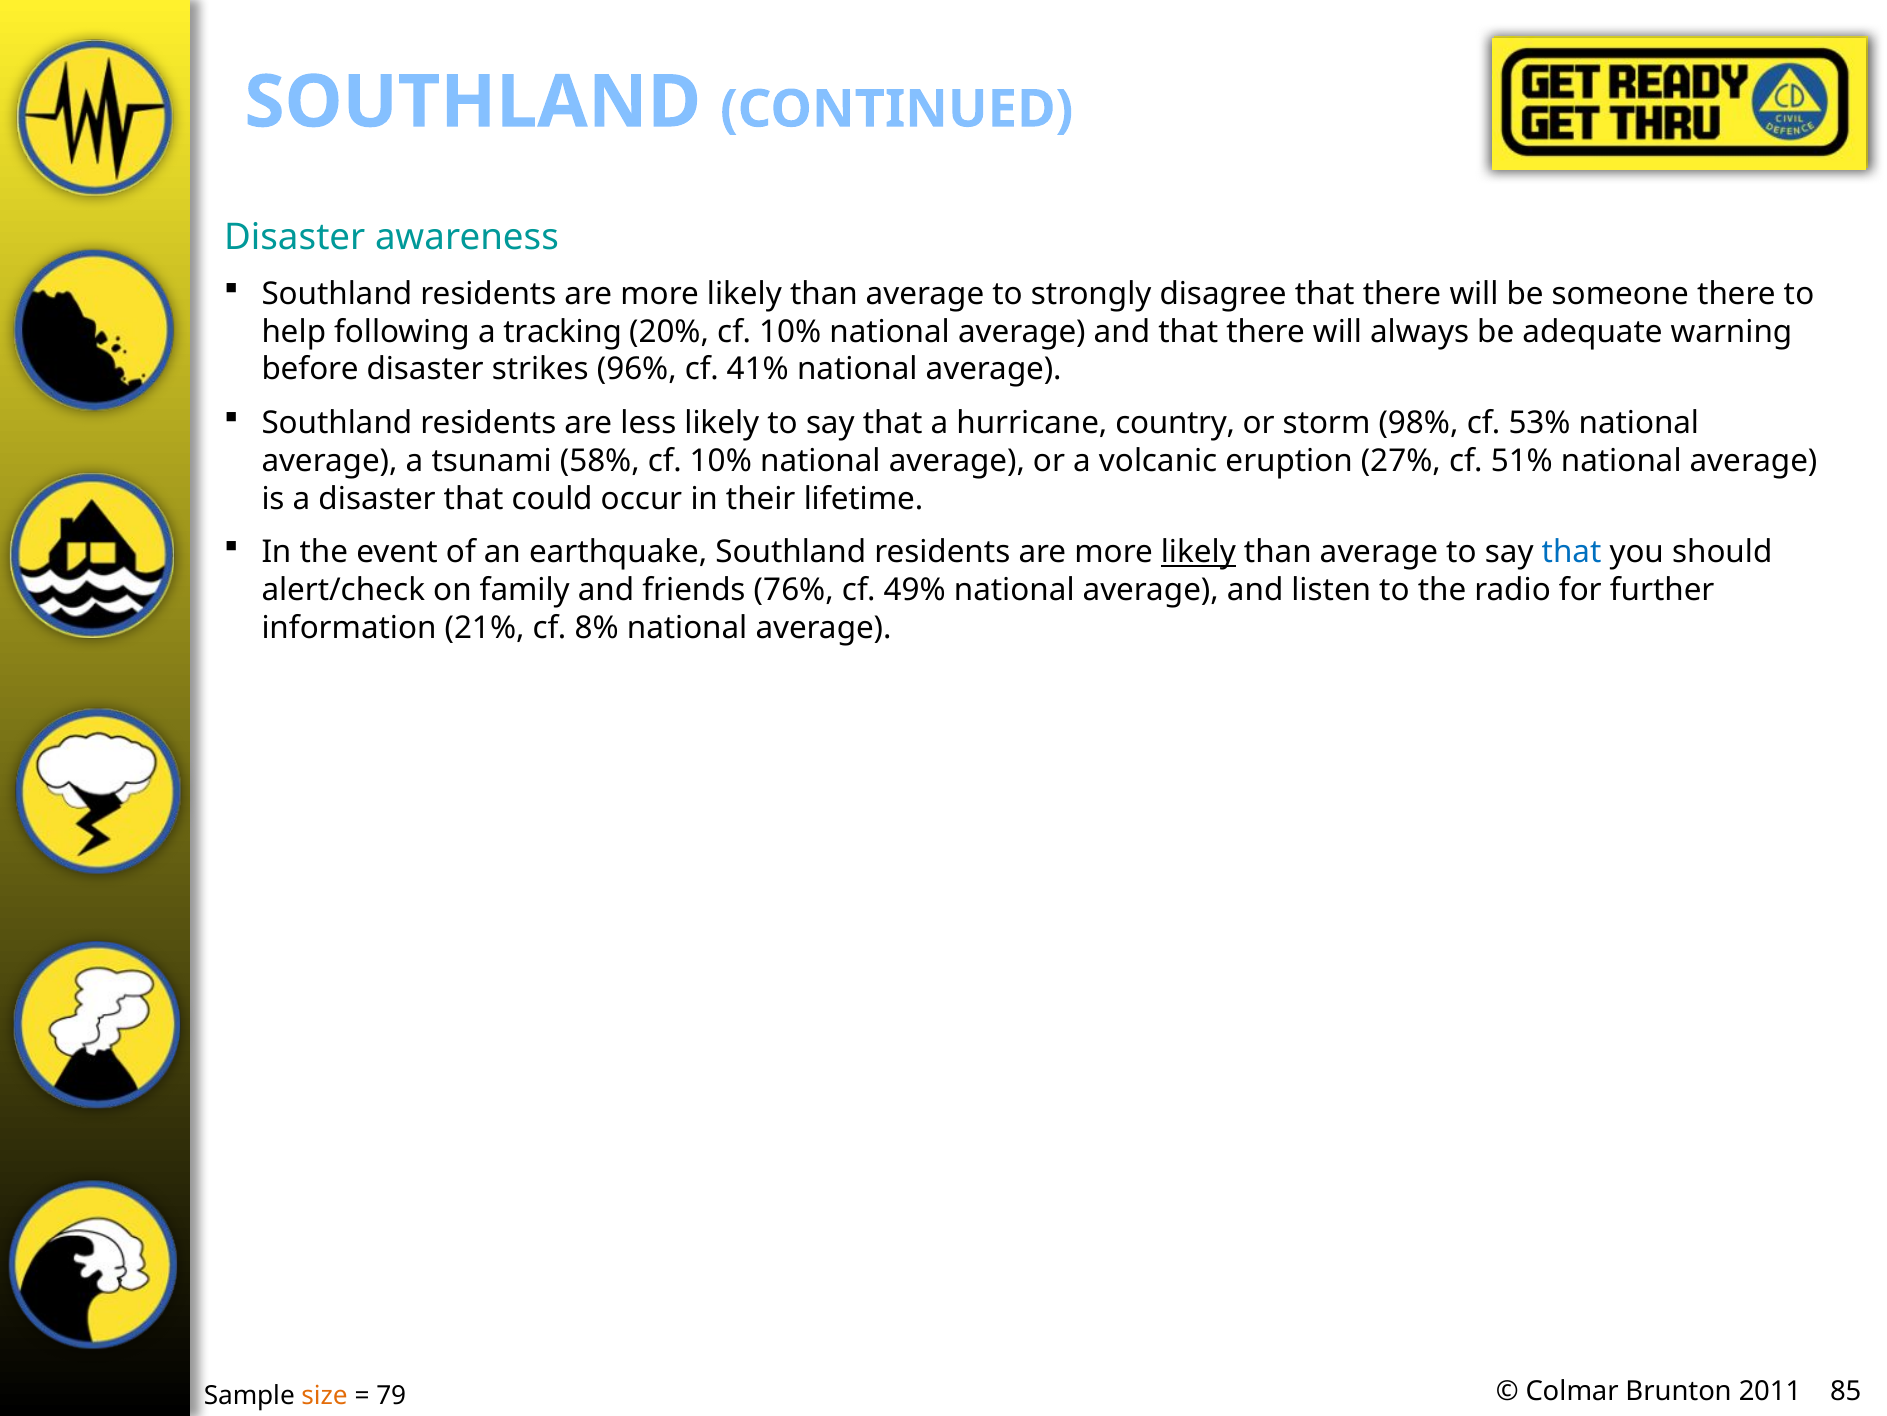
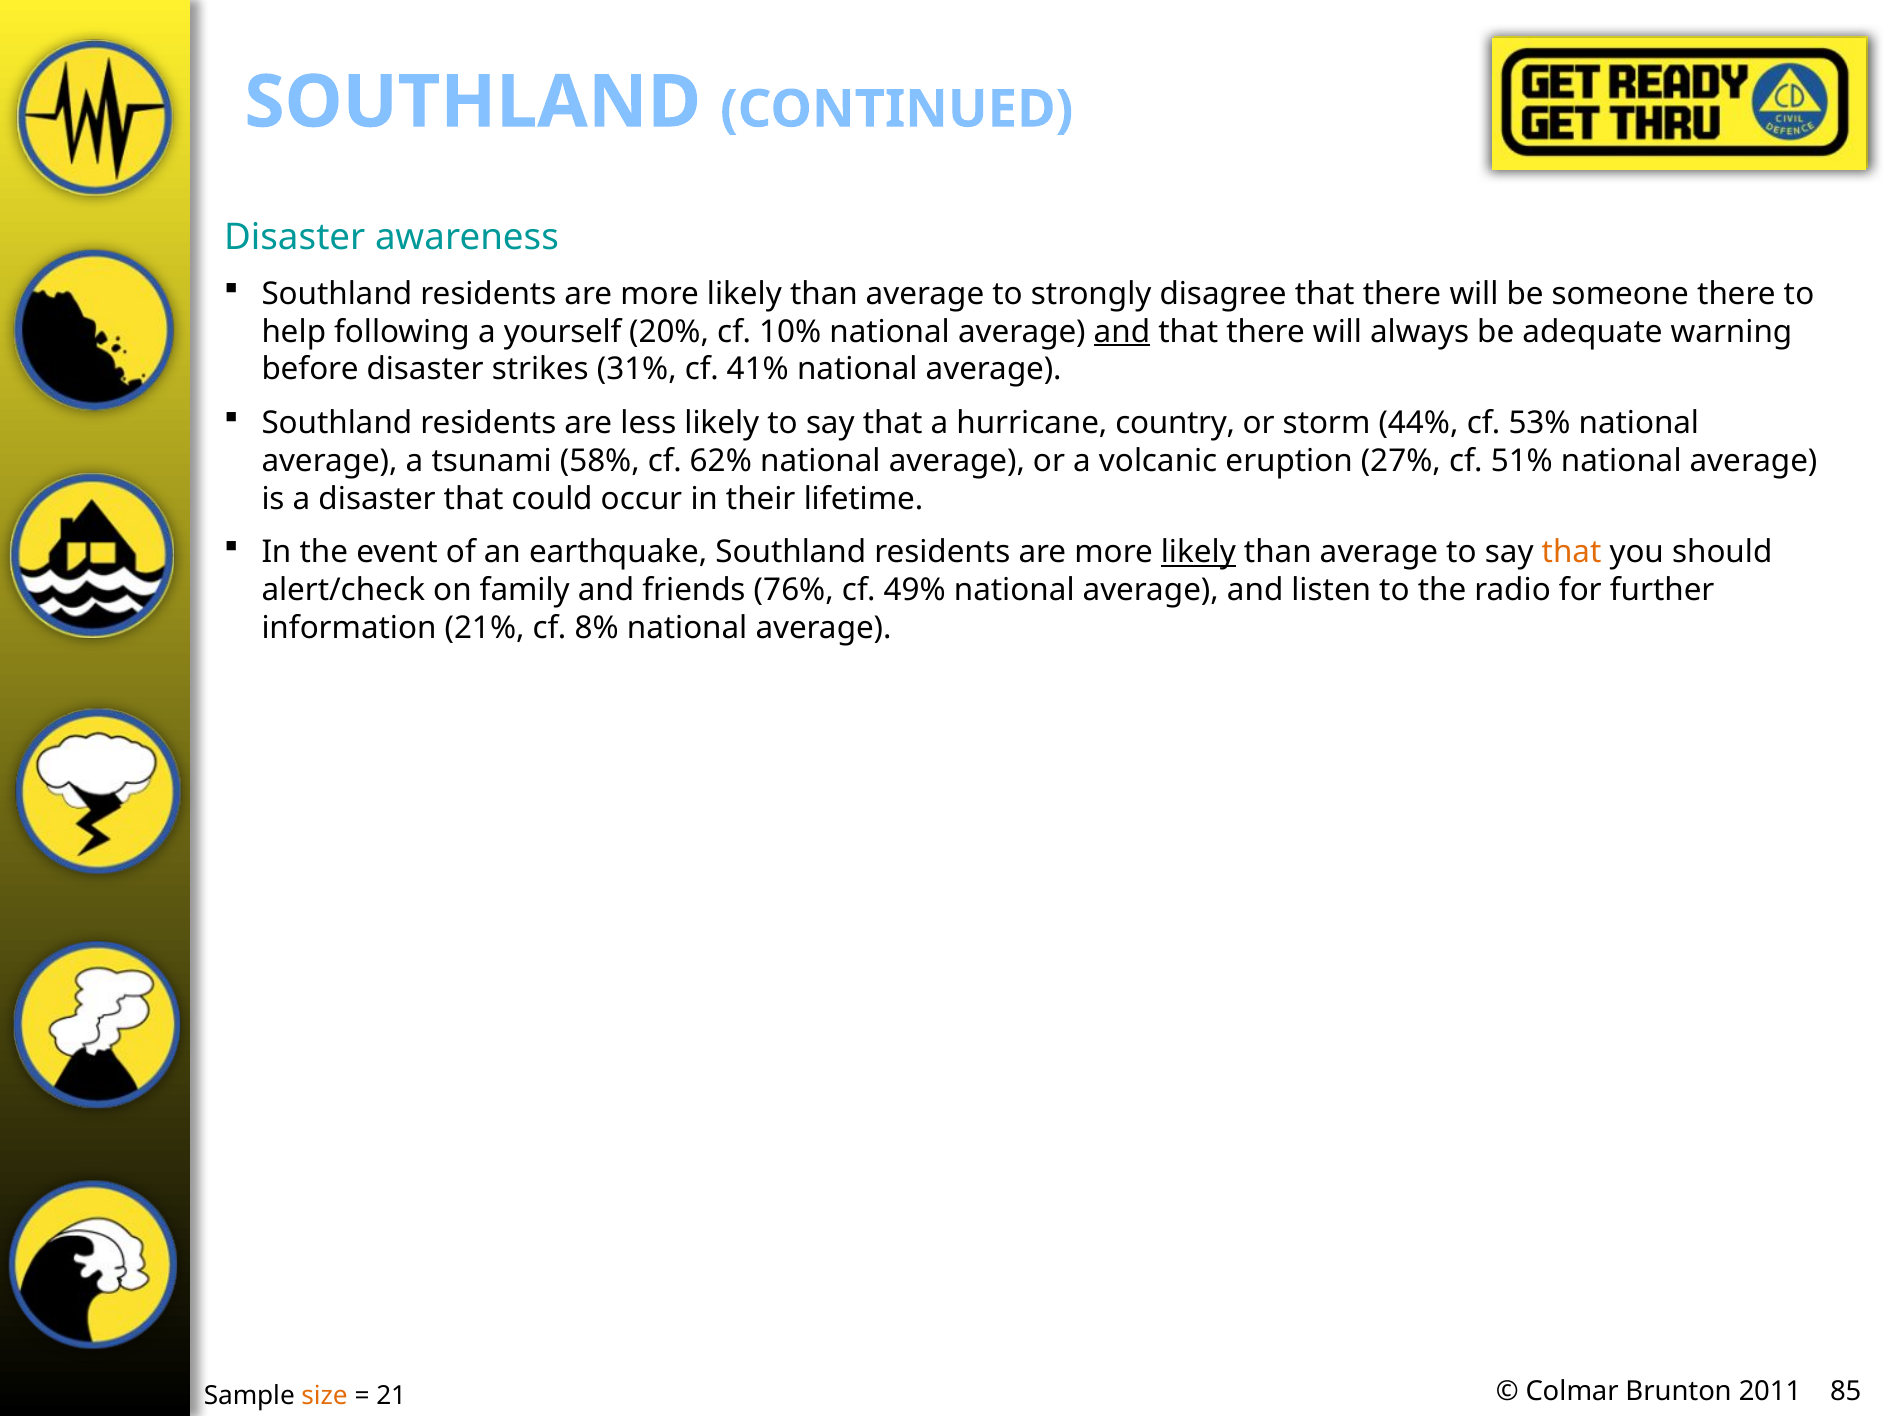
tracking: tracking -> yourself (563, 332)
and underline: none -> present (1122, 332)
96%: 96% -> 31% (637, 369)
98%: 98% -> 44% (1419, 423)
58% cf 10%: 10% -> 62% (721, 461)
that colour: blue -> orange (1572, 552)
79: 79 -> 21 (391, 1396)
